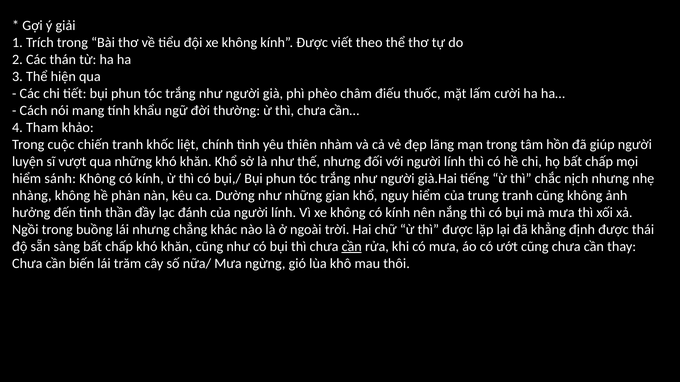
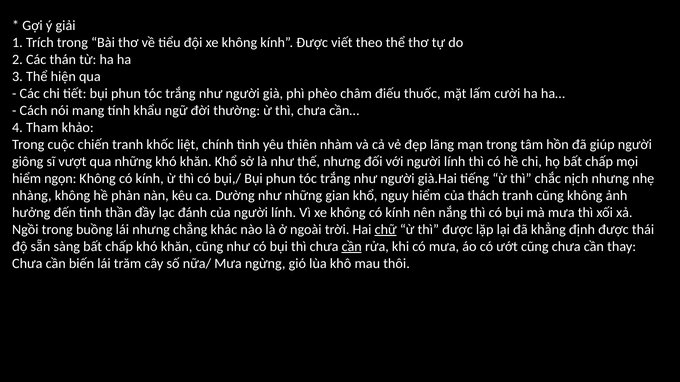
luyện: luyện -> giông (28, 162)
sánh: sánh -> ngọn (60, 179)
trung: trung -> thách (483, 196)
chữ underline: none -> present (386, 230)
